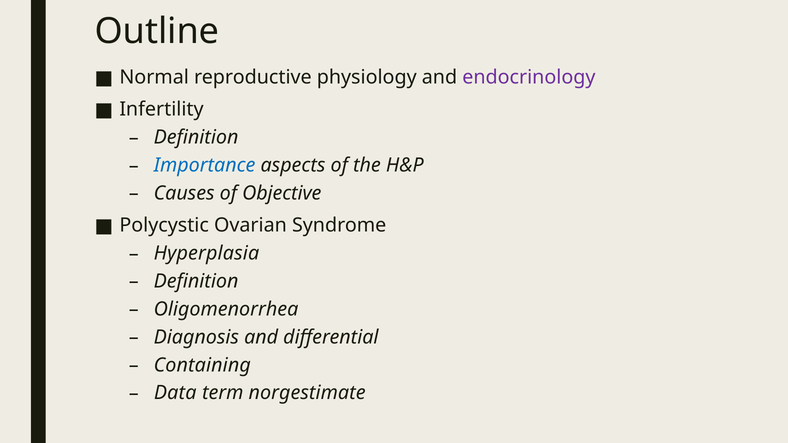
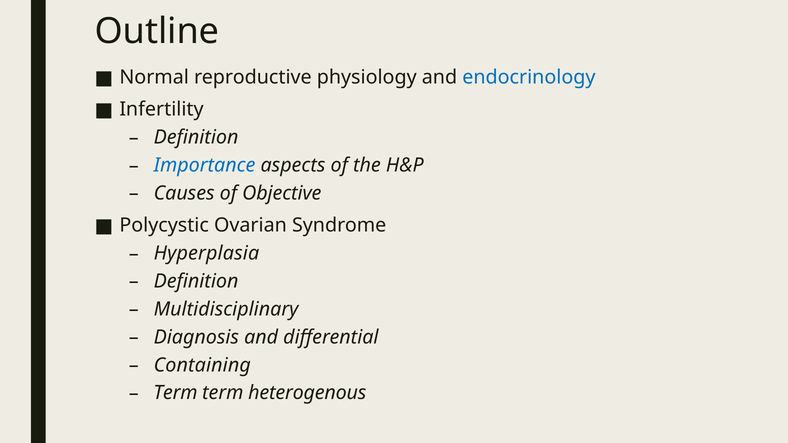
endocrinology colour: purple -> blue (529, 77)
Oligomenorrhea: Oligomenorrhea -> Multidisciplinary (226, 309)
Data: Data -> Term (175, 393)
norgestimate: norgestimate -> heterogenous (307, 393)
